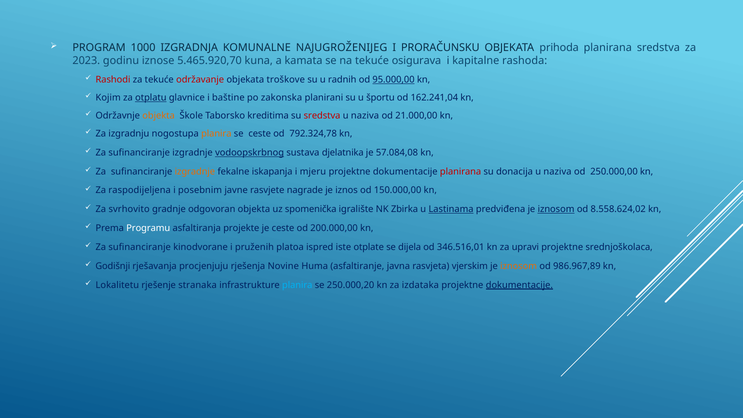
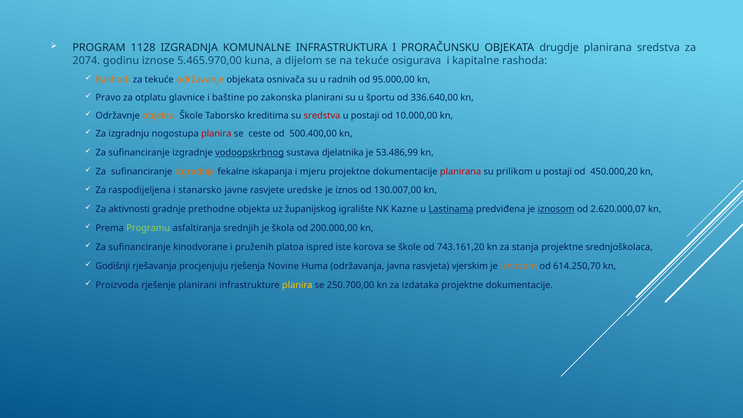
1000: 1000 -> 1128 (143, 48)
NAJUGROŽENIJEG: NAJUGROŽENIJEG -> INFRASTRUKTURA (342, 48)
prihoda: prihoda -> drugdje (559, 48)
2023: 2023 -> 2074 (86, 61)
5.465.920,70: 5.465.920,70 -> 5.465.970,00 (210, 61)
kamata: kamata -> dijelom (304, 61)
Rashodi colour: red -> orange (113, 80)
održavanje colour: red -> orange (200, 80)
troškove: troškove -> osnivača (286, 80)
95.000,00 underline: present -> none (394, 80)
Kojim: Kojim -> Pravo (108, 98)
otplatu underline: present -> none (151, 98)
162.241,04: 162.241,04 -> 336.640,00 (434, 98)
naziva: naziva -> postaji (365, 116)
21.000,00: 21.000,00 -> 10.000,00 (416, 116)
planira colour: orange -> red (216, 134)
792.324,78: 792.324,78 -> 500.400,00 (313, 134)
57.084,08: 57.084,08 -> 53.486,99 (397, 153)
donacija: donacija -> prilikom (514, 171)
naziva: naziva -> postaji (558, 171)
250.000,00: 250.000,00 -> 450.000,20 (614, 171)
posebnim: posebnim -> stanarsko (200, 190)
nagrade: nagrade -> uredske (305, 190)
150.000,00: 150.000,00 -> 130.007,00 (398, 190)
svrhovito: svrhovito -> aktivnosti (129, 209)
odgovoran: odgovoran -> prethodne (212, 209)
spomenička: spomenička -> županijskog (311, 209)
Zbirka: Zbirka -> Kazne (404, 209)
8.558.624,02: 8.558.624,02 -> 2.620.000,07 (618, 209)
Programu colour: white -> light green (148, 228)
projekte: projekte -> srednjih (241, 228)
je ceste: ceste -> škola (283, 228)
otplate: otplate -> korova (369, 247)
se dijela: dijela -> škole (410, 247)
346.516,01: 346.516,01 -> 743.161,20 (461, 247)
upravi: upravi -> stanja (525, 247)
asfaltiranje: asfaltiranje -> održavanja (357, 266)
986.967,89: 986.967,89 -> 614.250,70 (577, 266)
Lokalitetu: Lokalitetu -> Proizvoda (117, 285)
rješenje stranaka: stranaka -> planirani (198, 285)
planira colour: light blue -> yellow (297, 285)
250.000,20: 250.000,20 -> 250.700,00 (351, 285)
dokumentacije underline: present -> none (519, 285)
